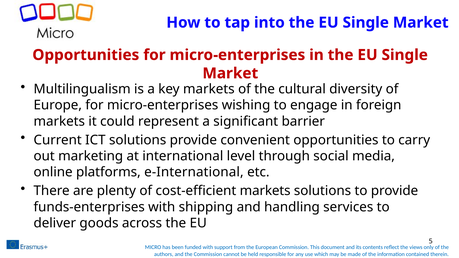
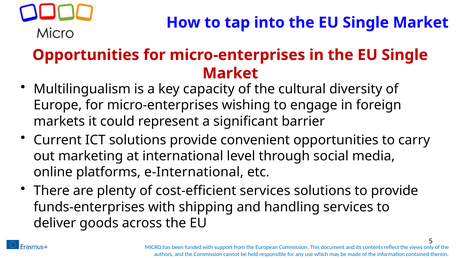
key markets: markets -> capacity (209, 89)
cost-efficient markets: markets -> services (265, 191)
